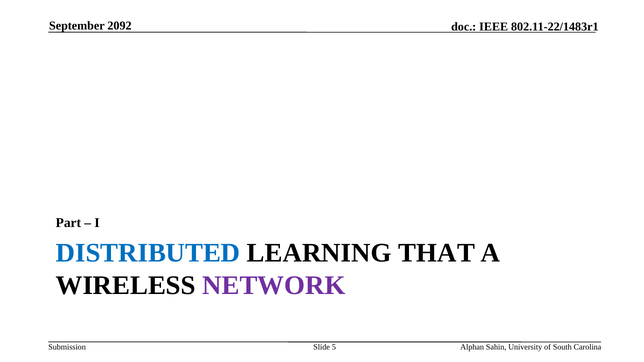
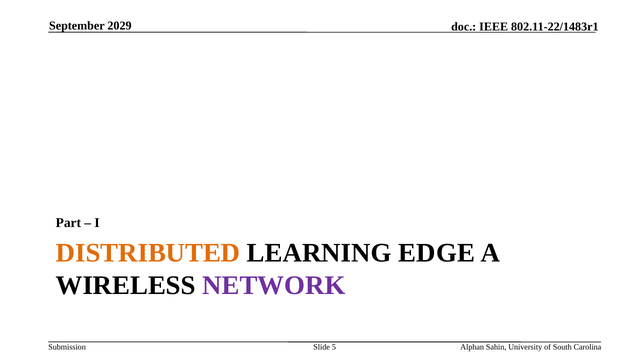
2092: 2092 -> 2029 (120, 26)
DISTRIBUTED colour: blue -> orange (148, 253)
THAT: THAT -> EDGE (437, 253)
